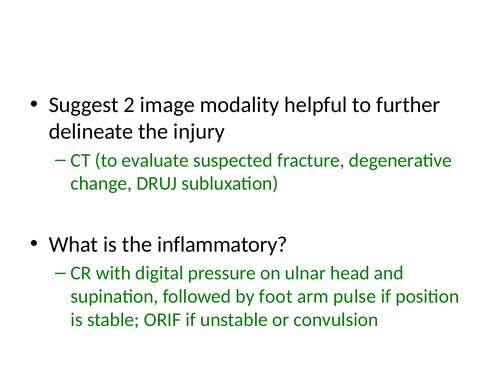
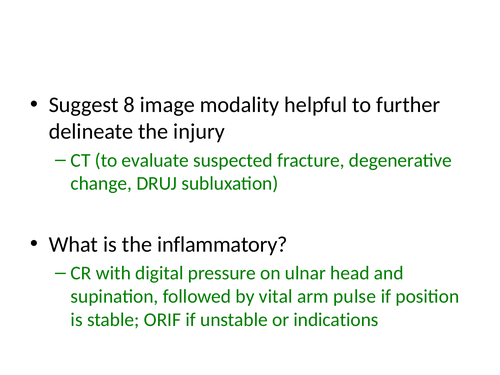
2: 2 -> 8 (129, 105)
foot: foot -> vital (276, 296)
convulsion: convulsion -> indications (336, 320)
